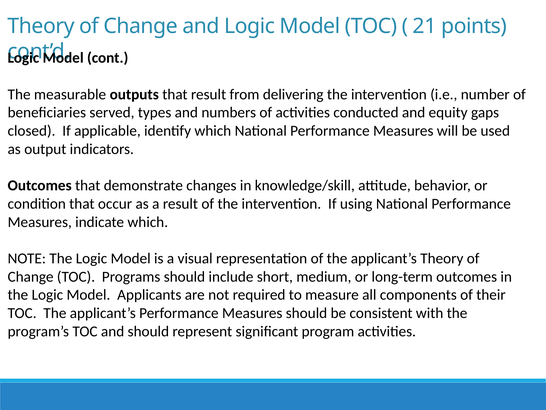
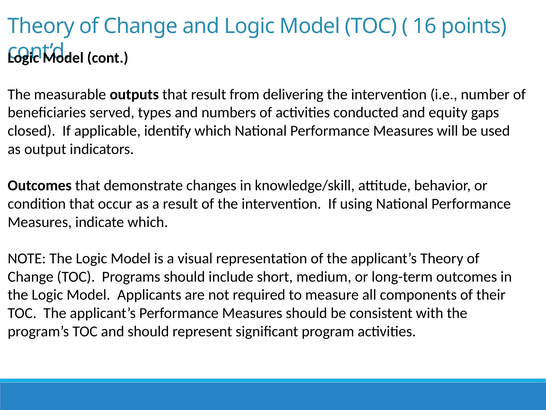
21: 21 -> 16 (425, 26)
